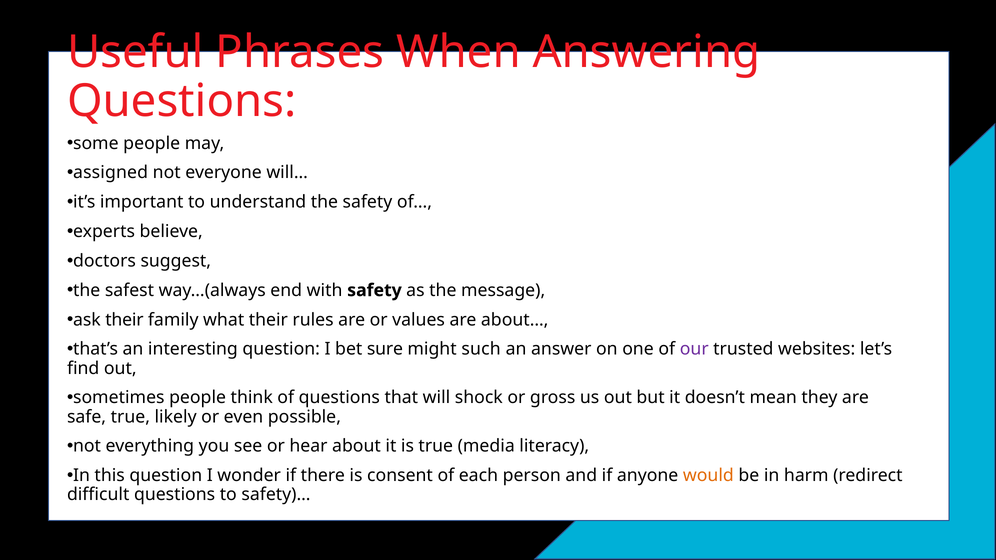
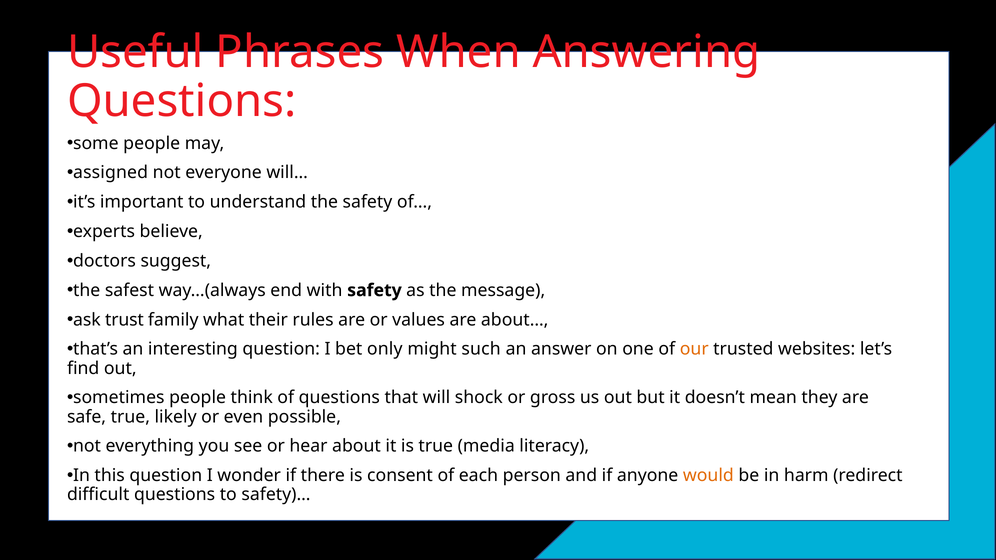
ask their: their -> trust (124, 320)
sure: sure -> only (385, 349)
our colour: purple -> orange (694, 349)
